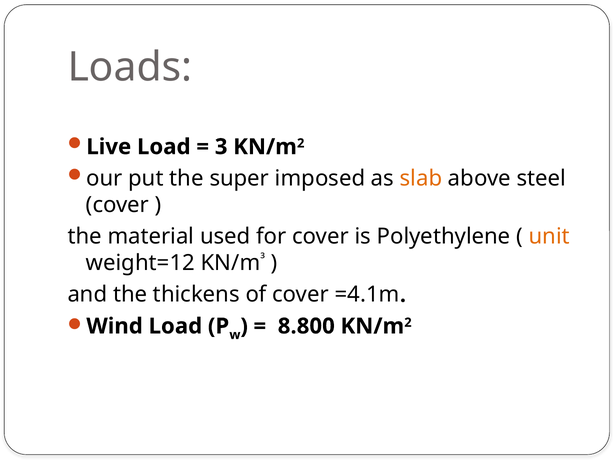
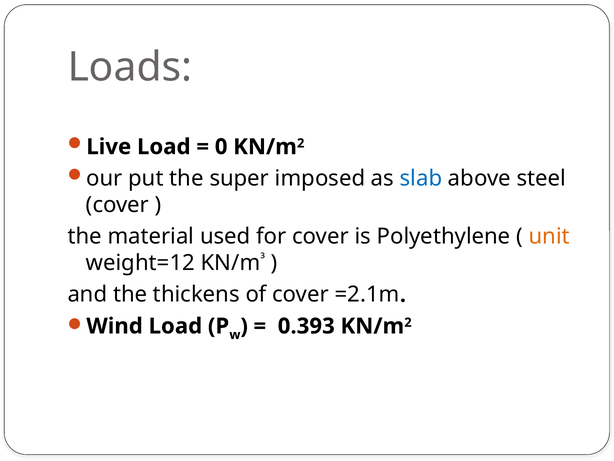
3: 3 -> 0 (221, 147)
slab colour: orange -> blue (421, 178)
=4.1m: =4.1m -> =2.1m (367, 294)
8.800: 8.800 -> 0.393 (306, 326)
